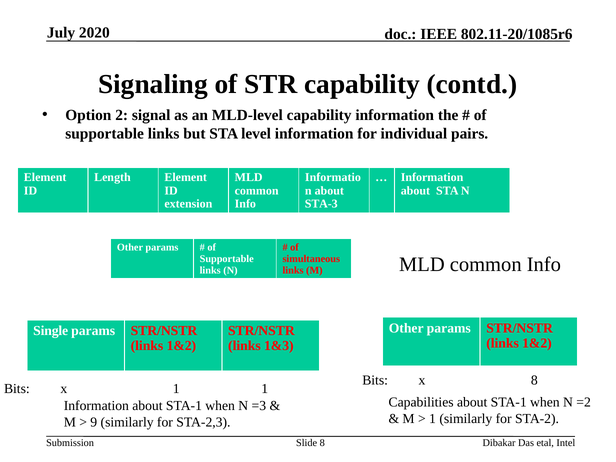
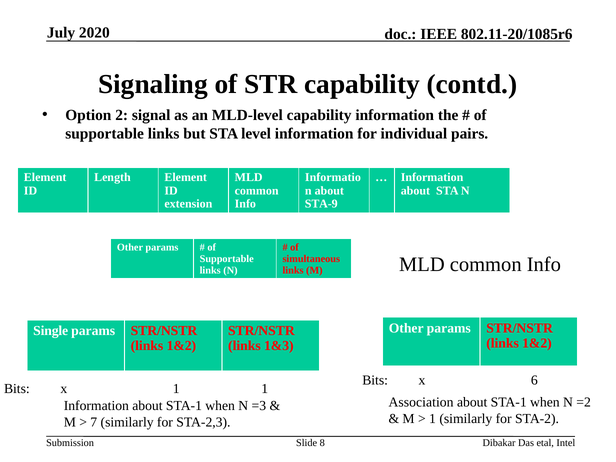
STA-3: STA-3 -> STA-9 (321, 204)
x 8: 8 -> 6 (534, 380)
Capabilities: Capabilities -> Association (421, 402)
9: 9 -> 7 (94, 422)
